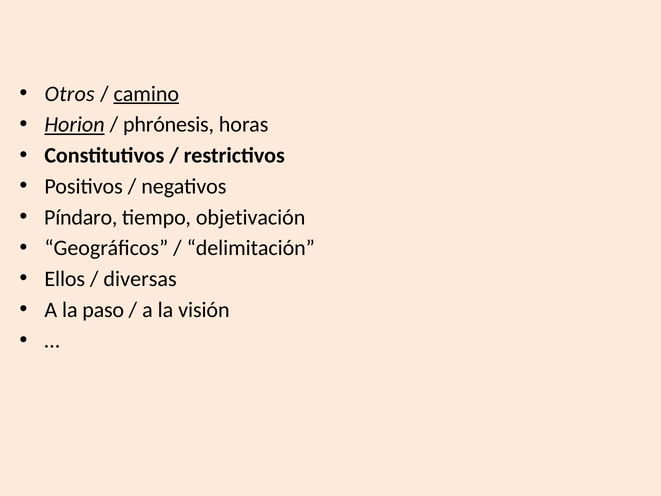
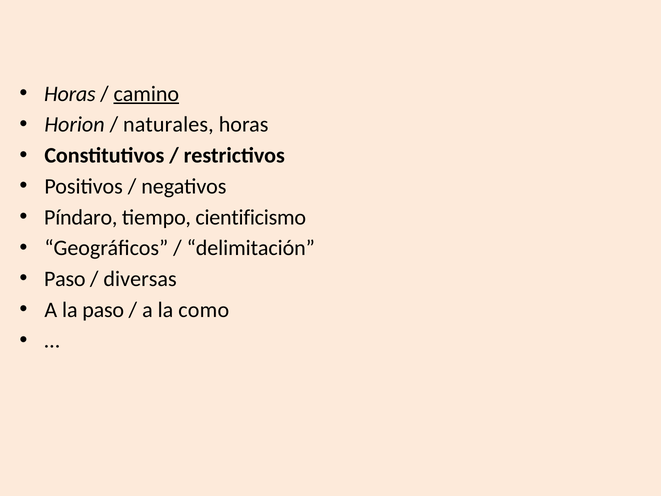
Otros: Otros -> Horas (70, 94)
Horion underline: present -> none (74, 125)
phrónesis: phrónesis -> naturales (168, 125)
objetivación: objetivación -> cientificismo (251, 217)
Ellos: Ellos -> Paso (65, 279)
visión: visión -> como (204, 310)
